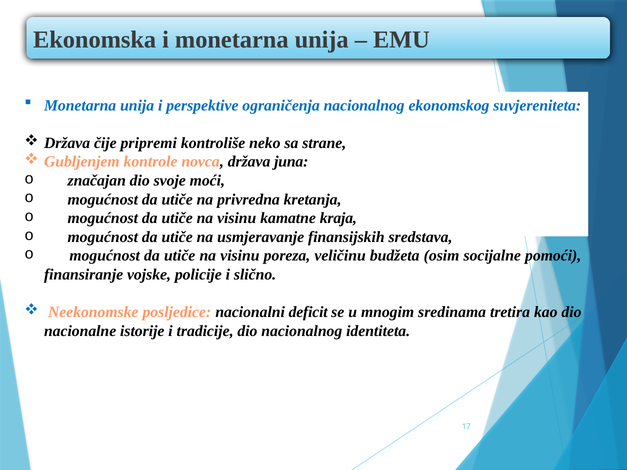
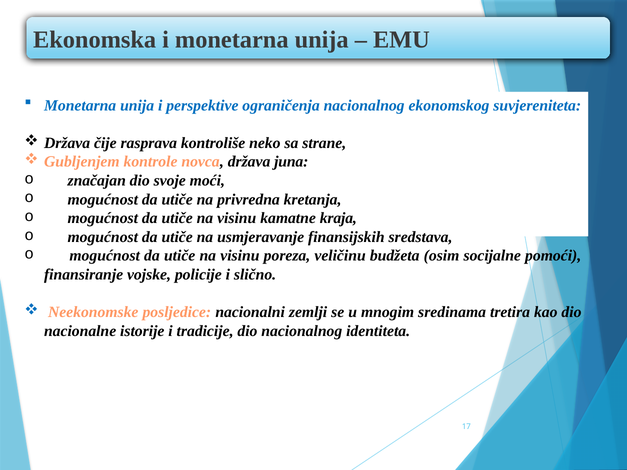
pripremi: pripremi -> rasprava (149, 143)
deficit: deficit -> zemlji (308, 312)
